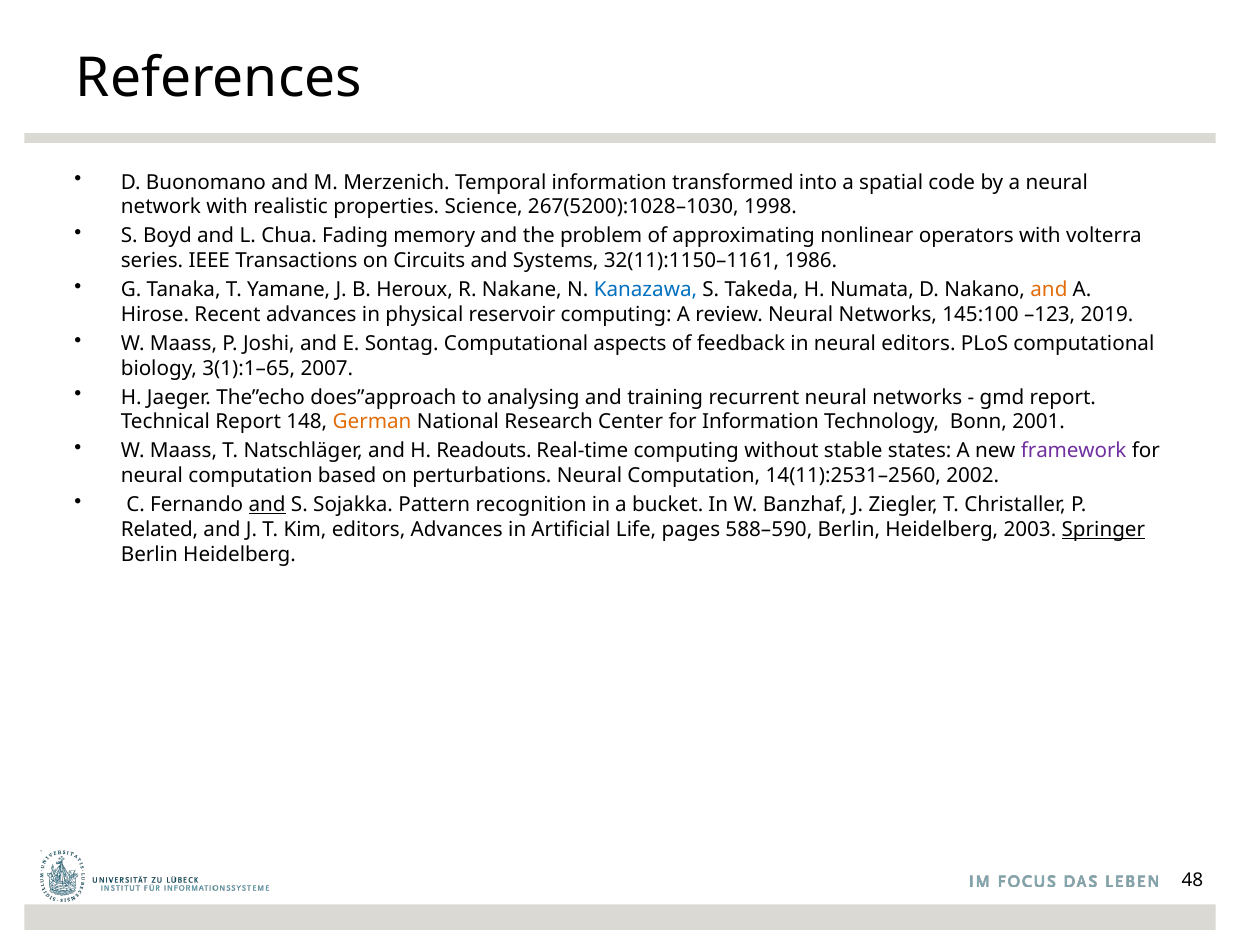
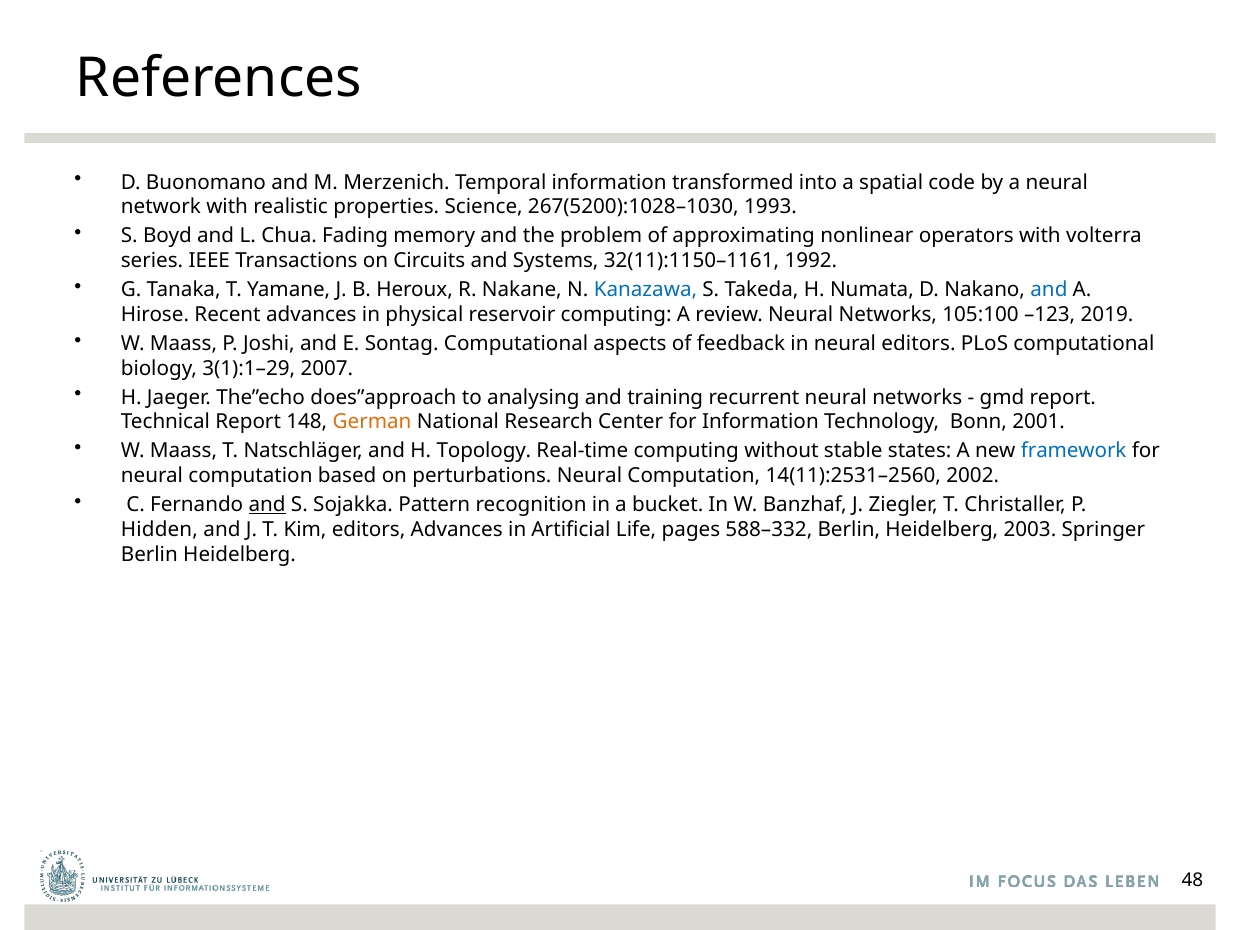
1998: 1998 -> 1993 (771, 207)
1986: 1986 -> 1992 (811, 261)
and colour: orange -> blue (1049, 290)
145:100: 145:100 -> 105:100 (981, 315)
3(1):1–65: 3(1):1–65 -> 3(1):1–29 (249, 368)
Readouts: Readouts -> Topology (484, 451)
framework colour: purple -> blue (1074, 451)
Related: Related -> Hidden (159, 530)
588–590: 588–590 -> 588–332 (769, 530)
Springer underline: present -> none (1103, 530)
